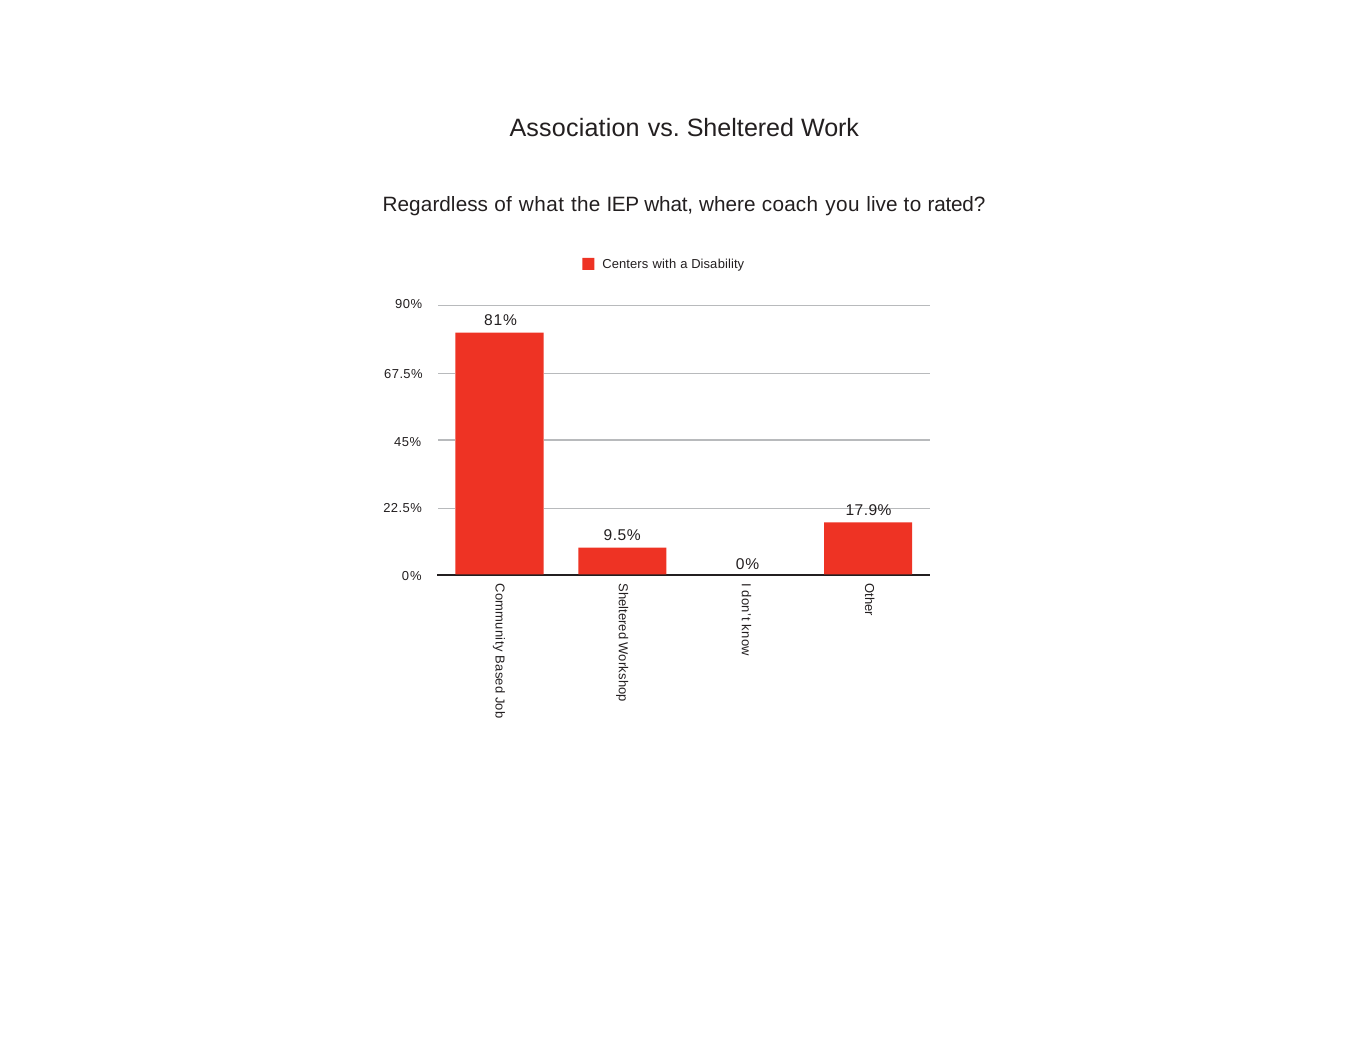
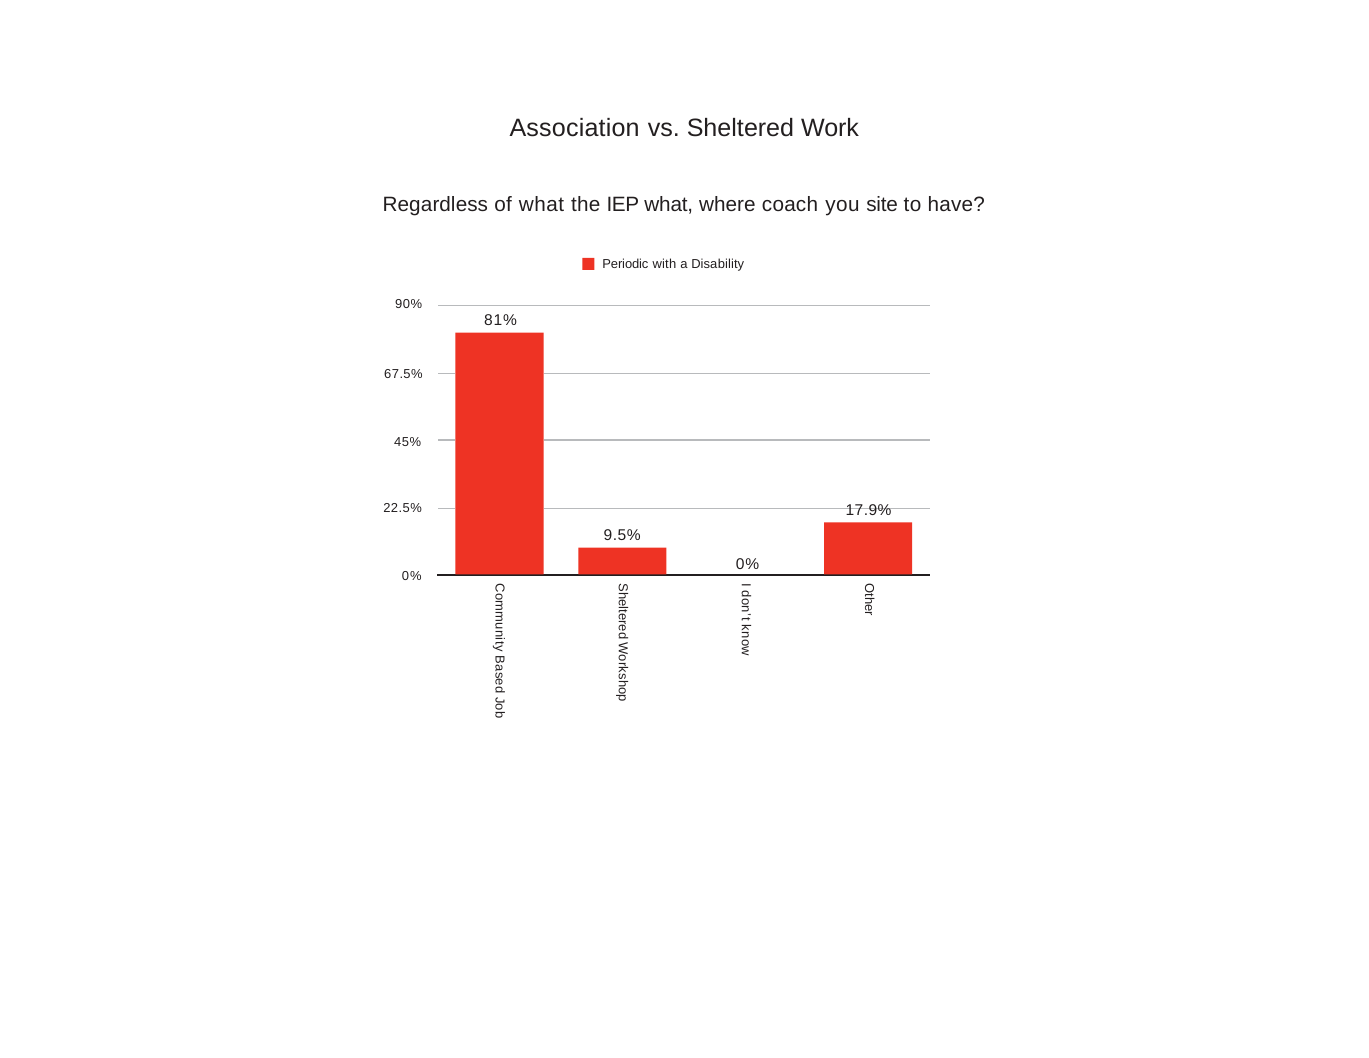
live: live -> site (882, 205)
rated: rated -> have (956, 205)
Centers: Centers -> Periodic (625, 264)
